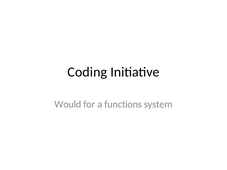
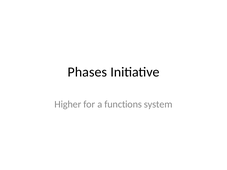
Coding: Coding -> Phases (87, 72)
Would: Would -> Higher (68, 104)
